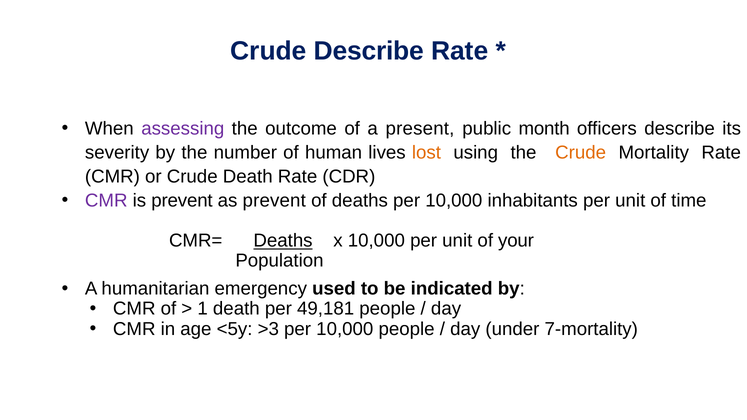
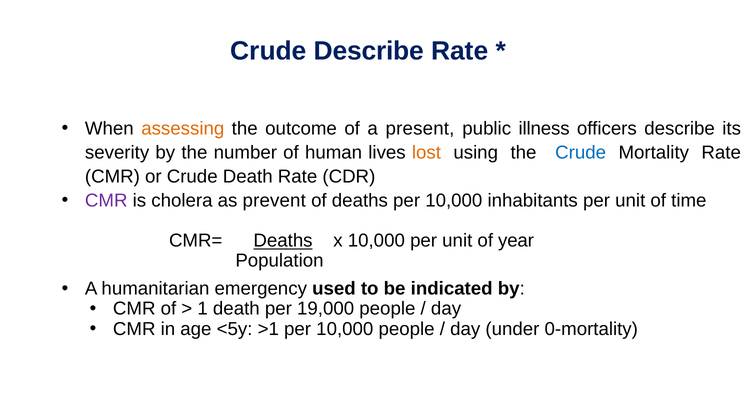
assessing colour: purple -> orange (183, 129)
month: month -> illness (544, 129)
Crude colour: orange -> blue (581, 153)
is prevent: prevent -> cholera (182, 201)
your: your -> year (516, 241)
49,181: 49,181 -> 19,000 (326, 309)
>3: >3 -> >1 (268, 329)
7-mortality: 7-mortality -> 0-mortality (591, 329)
